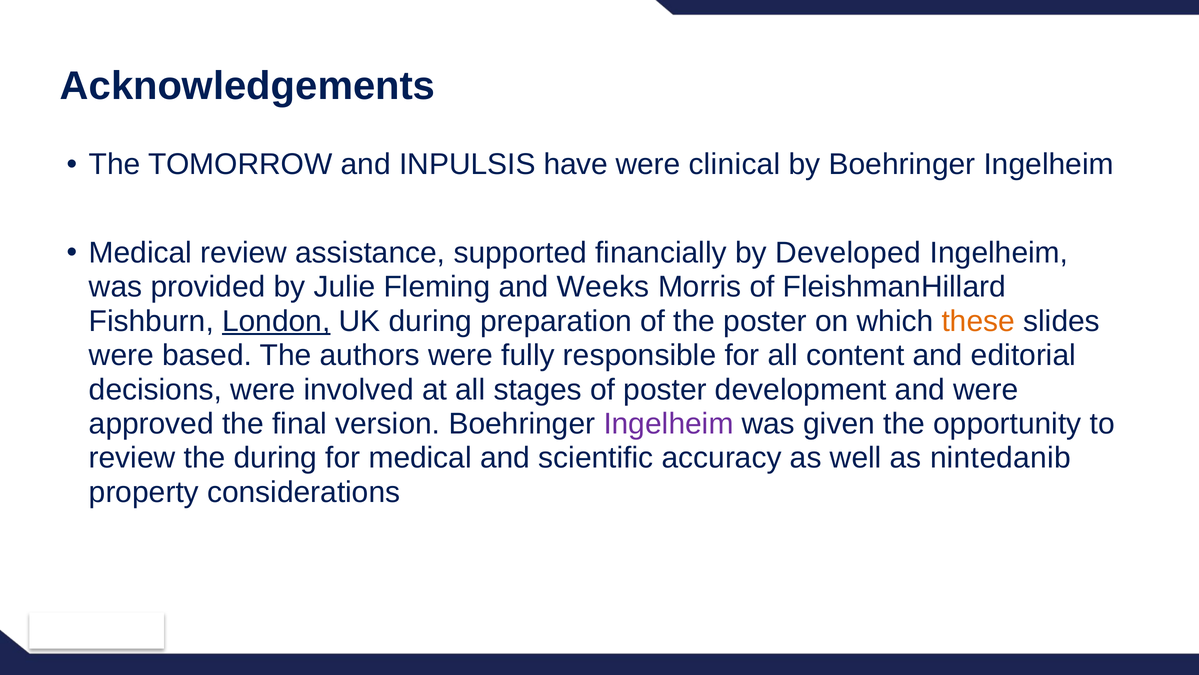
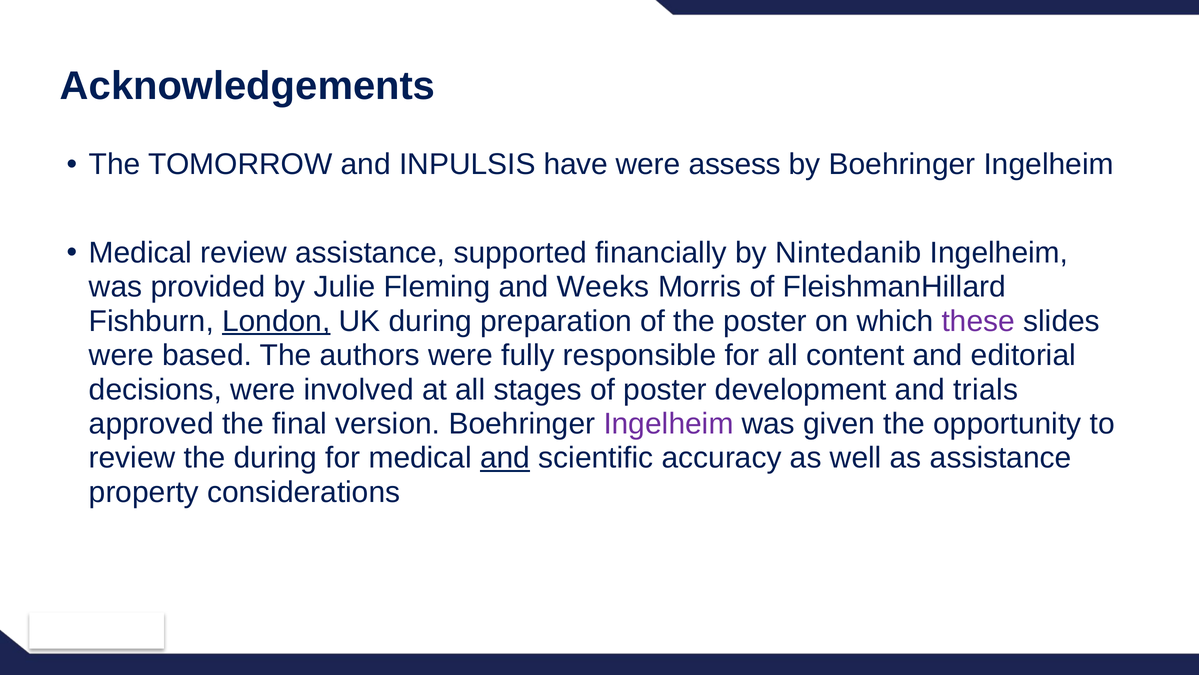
clinical: clinical -> assess (735, 164)
Developed: Developed -> Nintedanib (848, 253)
these colour: orange -> purple (978, 321)
and were: were -> trials (986, 389)
and underline: none -> present (505, 458)
as nintedanib: nintedanib -> assistance (1001, 458)
